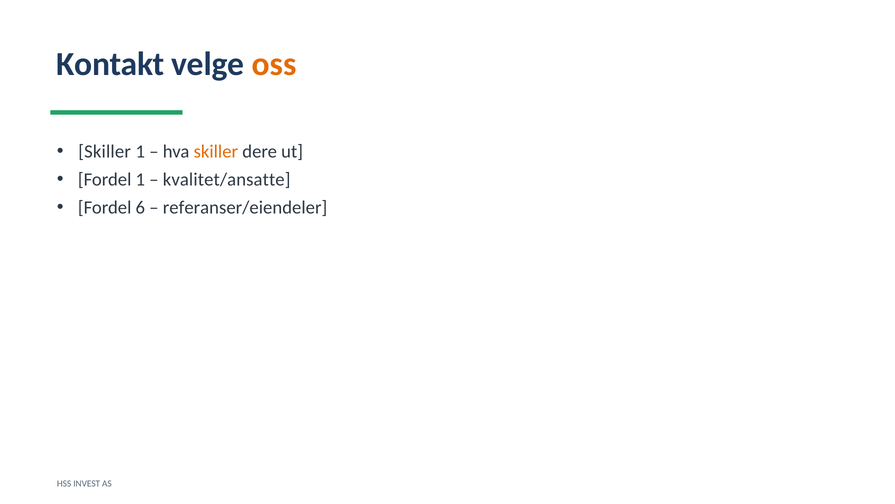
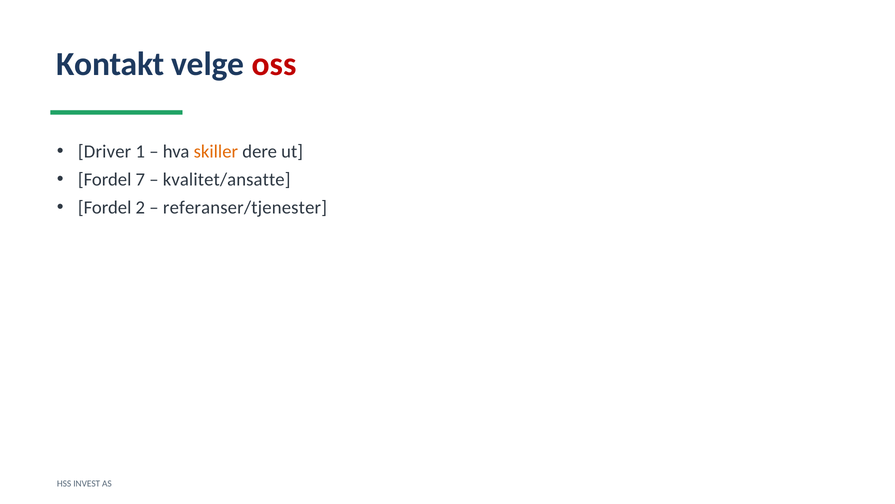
oss colour: orange -> red (274, 64)
Skiller: Skiller -> Driver (105, 152)
Fordel 1: 1 -> 7 (140, 180)
6: 6 -> 2 (140, 208)
referanser/eiendeler: referanser/eiendeler -> referanser/tjenester (245, 208)
